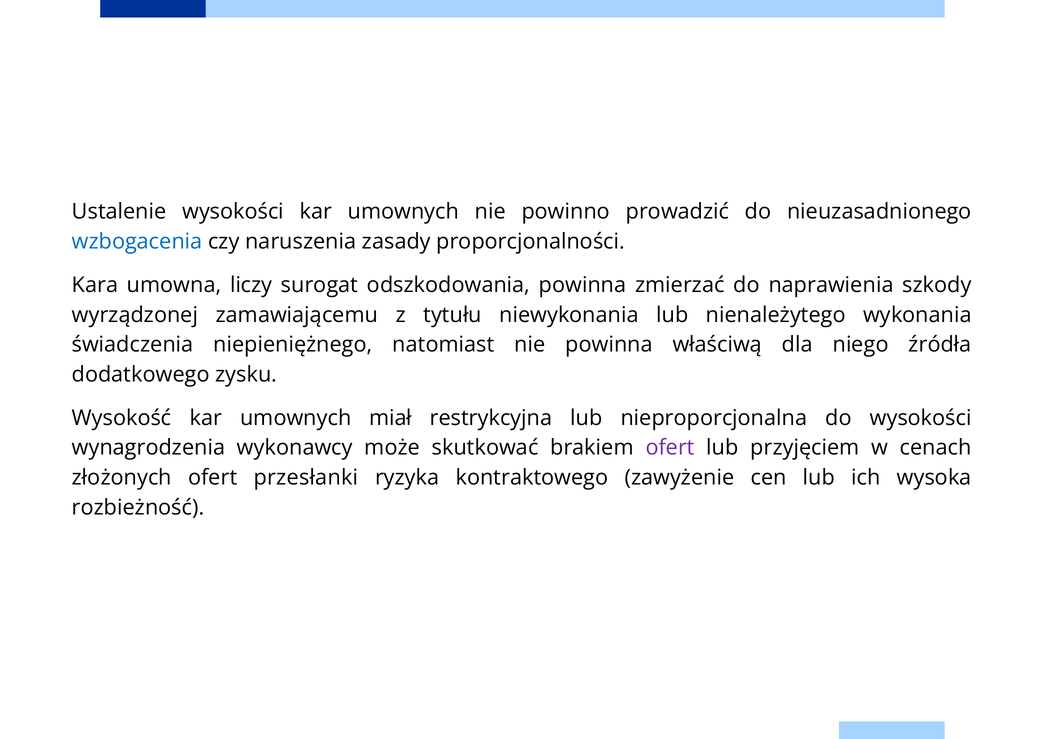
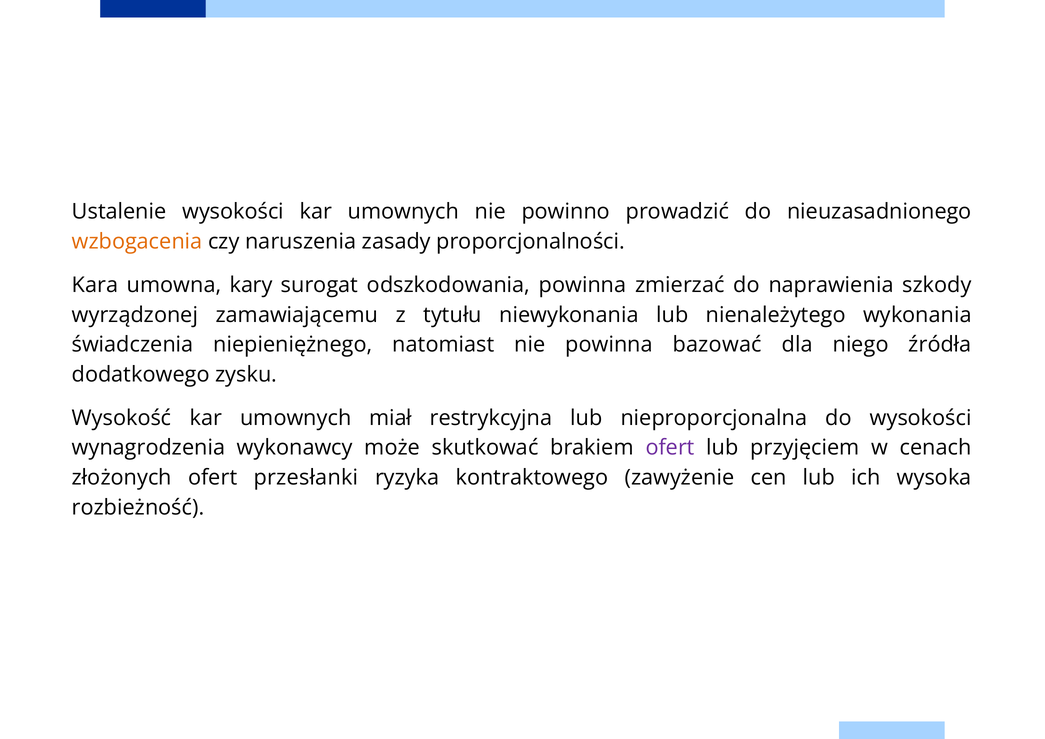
wzbogacenia colour: blue -> orange (137, 242)
liczy: liczy -> kary (251, 285)
właściwą: właściwą -> bazować (717, 345)
